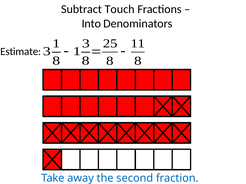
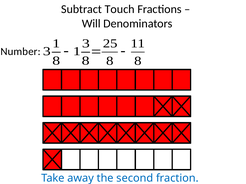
Into: Into -> Will (91, 24)
Estimate: Estimate -> Number (21, 52)
